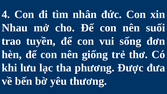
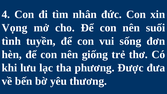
Nhau: Nhau -> Vọng (15, 28)
trao: trao -> tình (11, 41)
